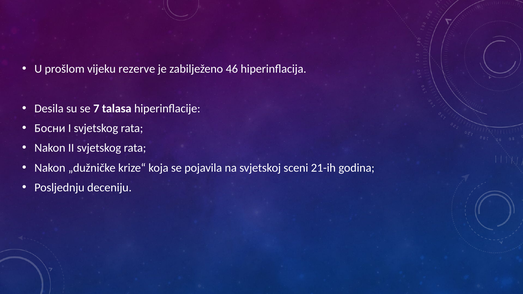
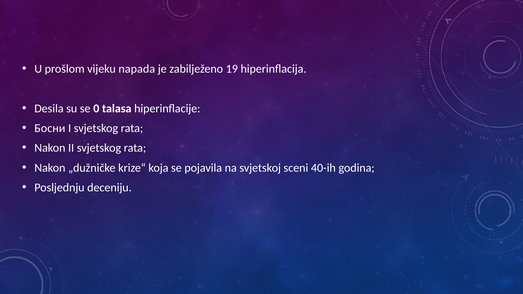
rezerve: rezerve -> napada (137, 69)
46: 46 -> 19 (232, 69)
7: 7 -> 0 (96, 108)
21-ih: 21-ih -> 40-ih (323, 168)
